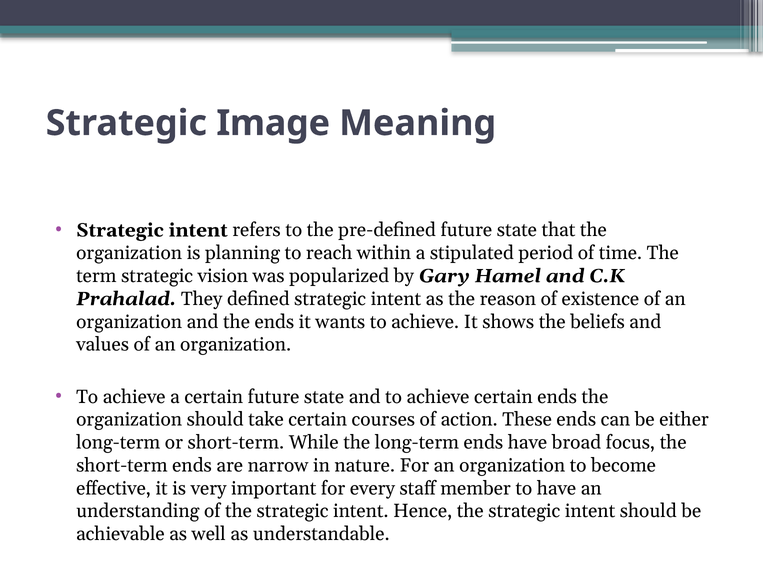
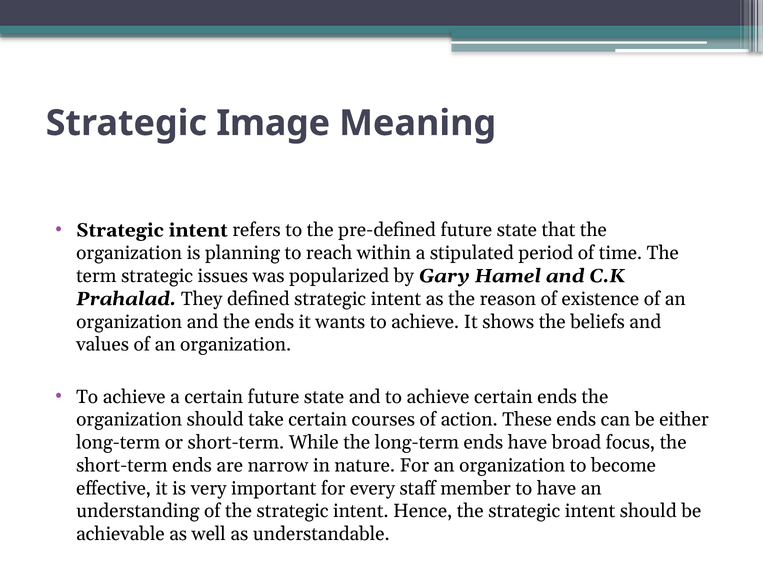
vision: vision -> issues (223, 276)
